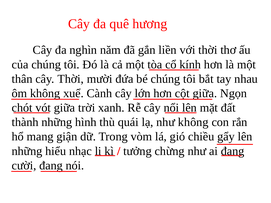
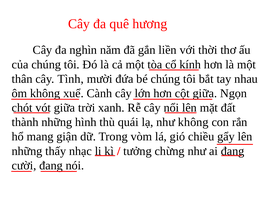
cây Thời: Thời -> Tình (71, 79)
hiểu: hiểu -> thấy (56, 151)
